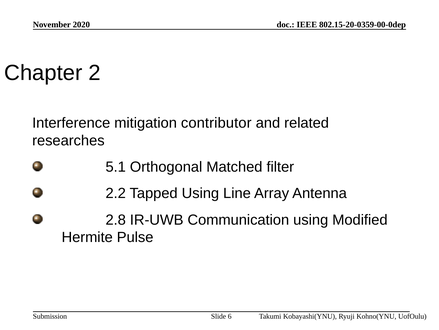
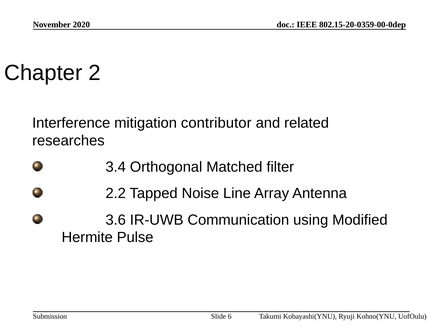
5.1: 5.1 -> 3.4 (116, 167)
Tapped Using: Using -> Noise (200, 193)
2.8: 2.8 -> 3.6 (116, 219)
